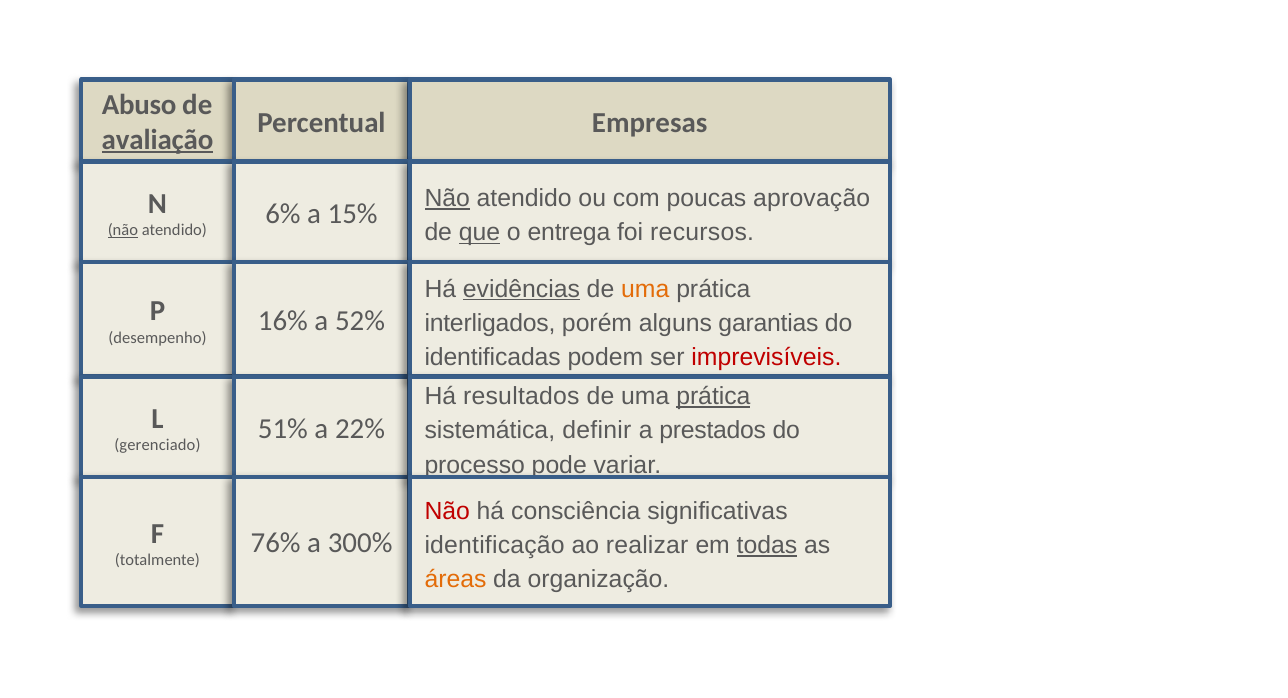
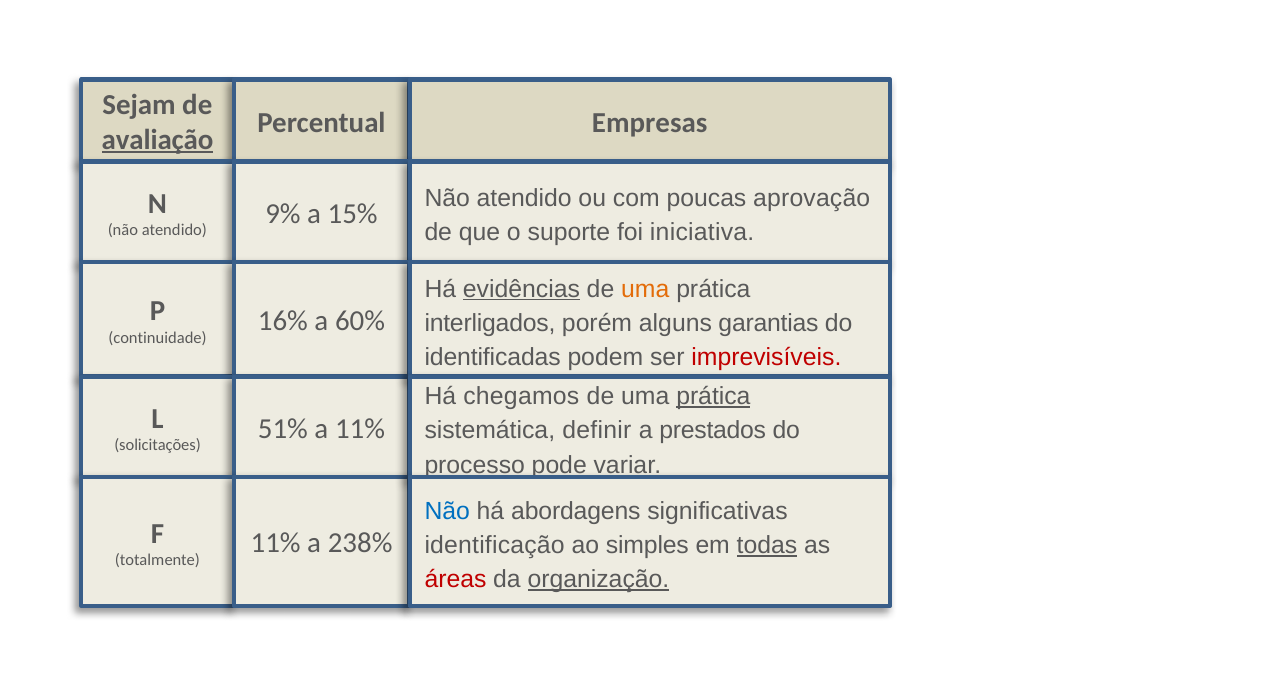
Abuso: Abuso -> Sejam (139, 105)
Não underline: present -> none (447, 199)
6%: 6% -> 9% (283, 214)
que underline: present -> none (480, 233)
entrega: entrega -> suporte (569, 233)
recursos: recursos -> iniciativa (702, 233)
não underline: present -> none (123, 230)
52%: 52% -> 60% (360, 321)
desempenho: desempenho -> continuidade (157, 338)
resultados: resultados -> chegamos (521, 397)
a 22%: 22% -> 11% (360, 429)
gerenciado: gerenciado -> solicitações (158, 446)
Não colour: red -> blue (447, 511)
consciência: consciência -> abordagens (576, 511)
76%: 76% -> 11% (276, 544)
300%: 300% -> 238% (360, 544)
realizar: realizar -> simples (647, 546)
áreas colour: orange -> red (455, 580)
organização underline: none -> present (598, 580)
